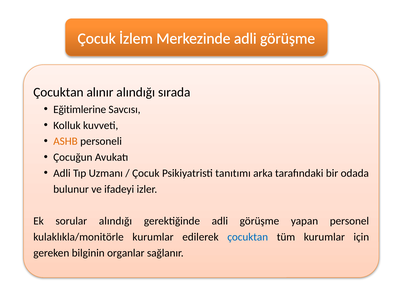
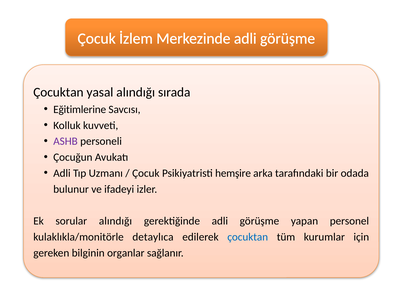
alınır: alınır -> yasal (100, 92)
ASHB colour: orange -> purple (65, 141)
tanıtımı: tanıtımı -> hemşire (233, 173)
kulaklıkla/monitörle kurumlar: kurumlar -> detaylıca (153, 237)
